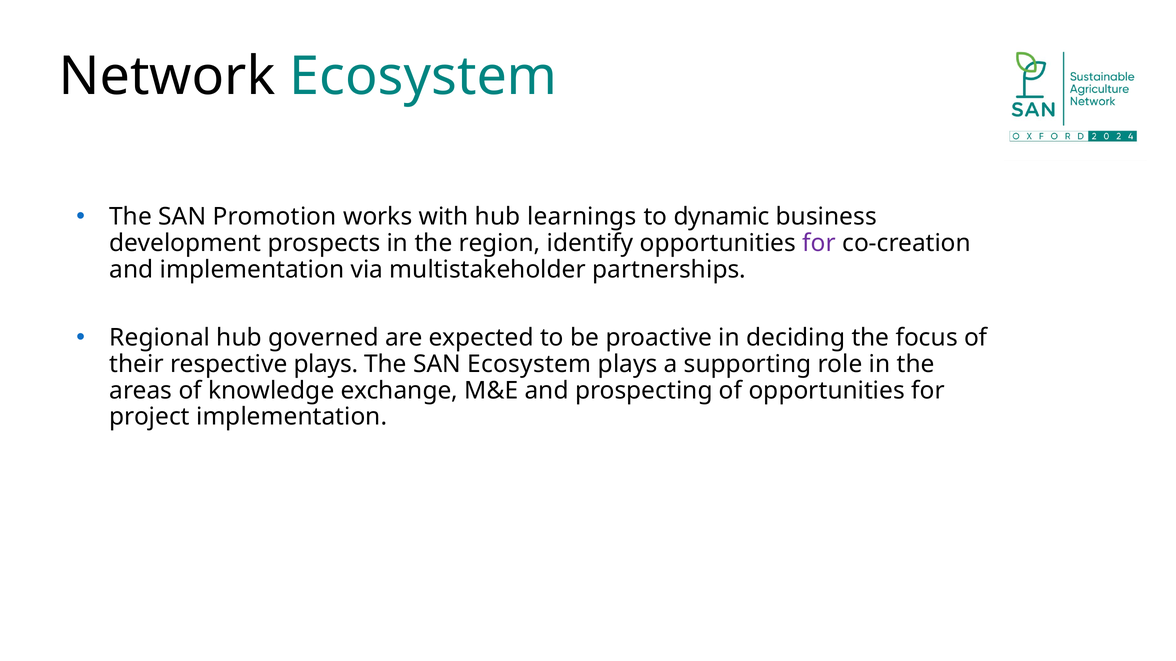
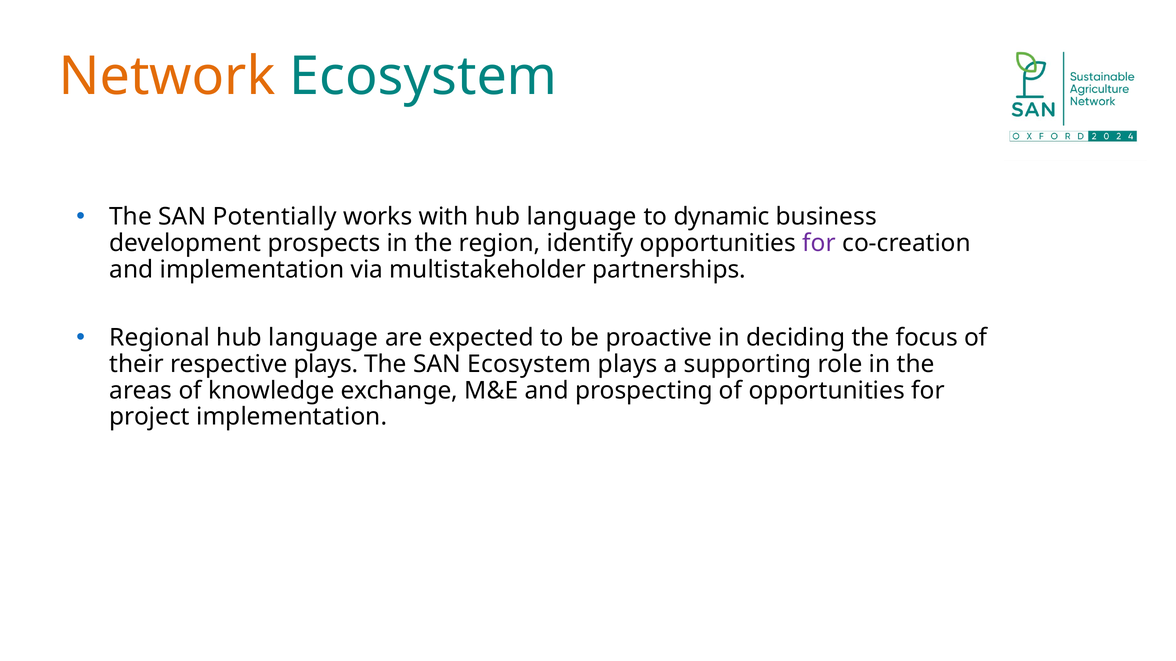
Network colour: black -> orange (167, 77)
Promotion: Promotion -> Potentially (275, 217)
with hub learnings: learnings -> language (582, 217)
Regional hub governed: governed -> language (323, 338)
